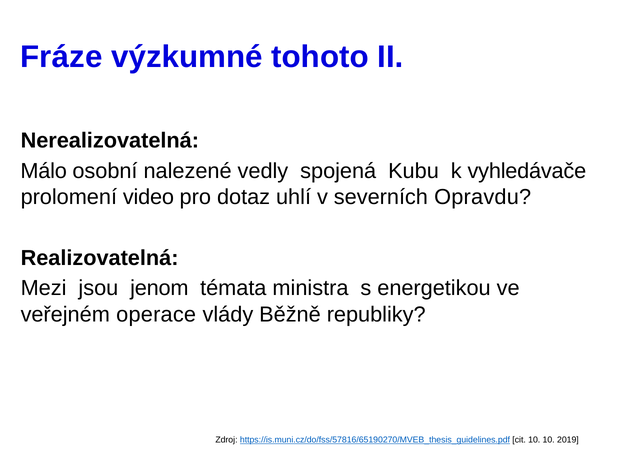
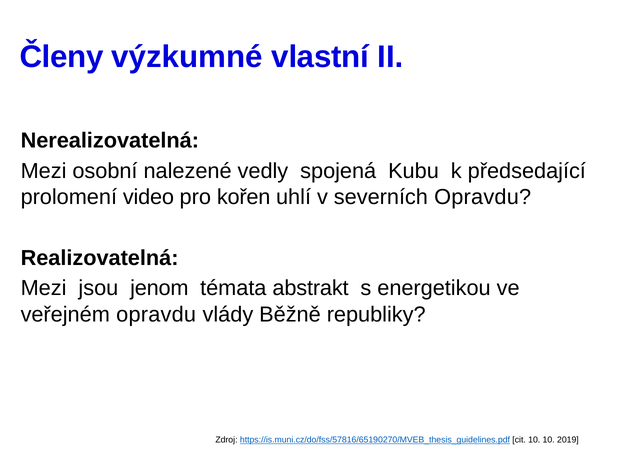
Fráze: Fráze -> Členy (62, 57)
tohoto: tohoto -> vlastní (320, 57)
Málo: Málo -> Mezi (44, 171)
vyhledávače: vyhledávače -> předsedající (527, 171)
dotaz: dotaz -> kořen (244, 197)
ministra: ministra -> abstrakt (311, 289)
veřejném operace: operace -> opravdu (156, 315)
